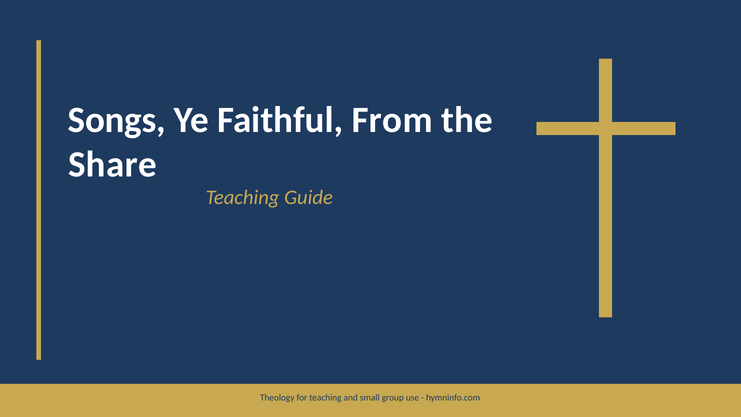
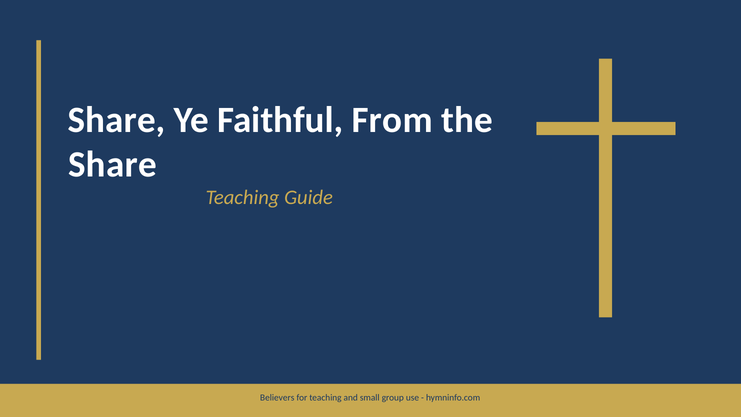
Songs: Songs -> Share (117, 120)
Theology: Theology -> Believers (277, 398)
